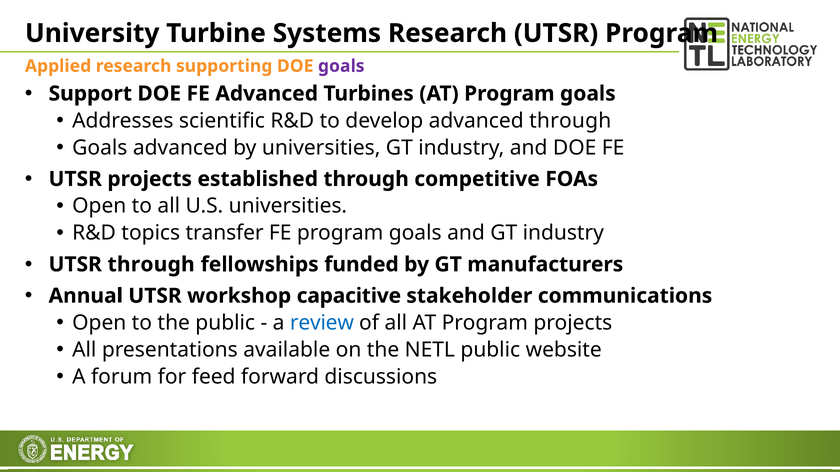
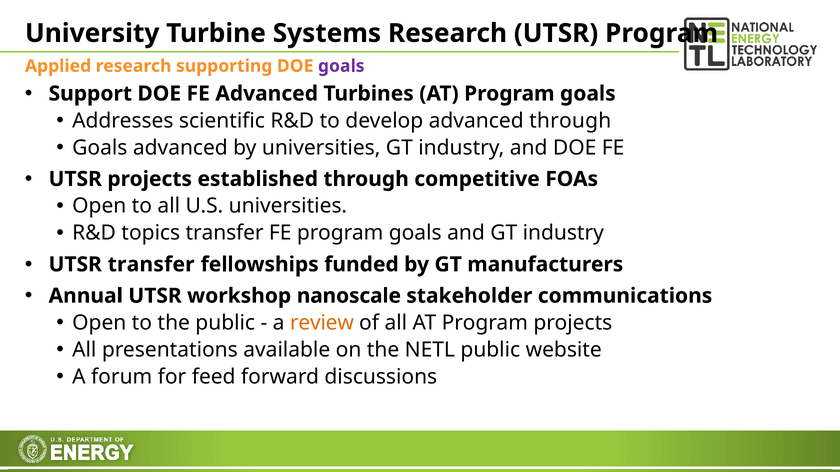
UTSR through: through -> transfer (151, 265)
capacitive: capacitive -> nanoscale (349, 296)
review colour: blue -> orange (322, 323)
